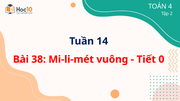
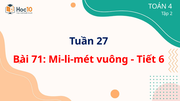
14: 14 -> 27 (102, 41)
38: 38 -> 71 (39, 59)
0: 0 -> 6 (161, 59)
